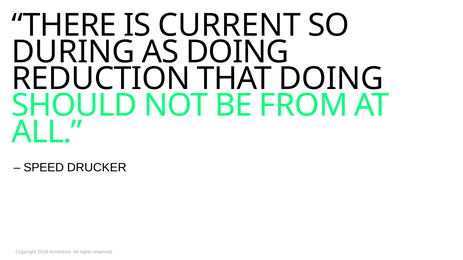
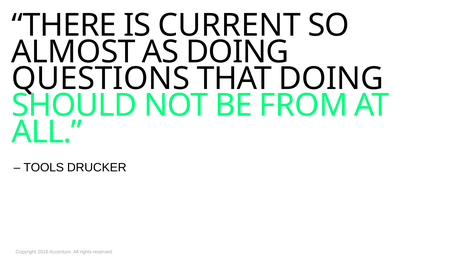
DURING: DURING -> ALMOST (73, 52)
REDUCTION: REDUCTION -> QUESTIONS (101, 79)
SPEED: SPEED -> TOOLS (44, 168)
